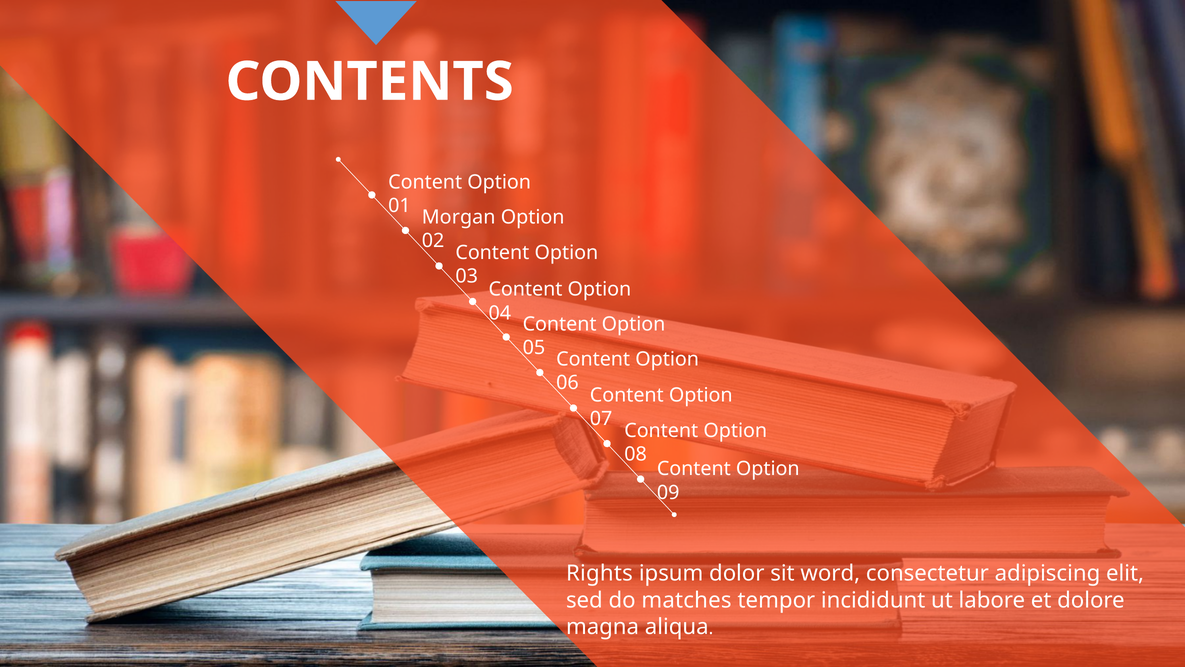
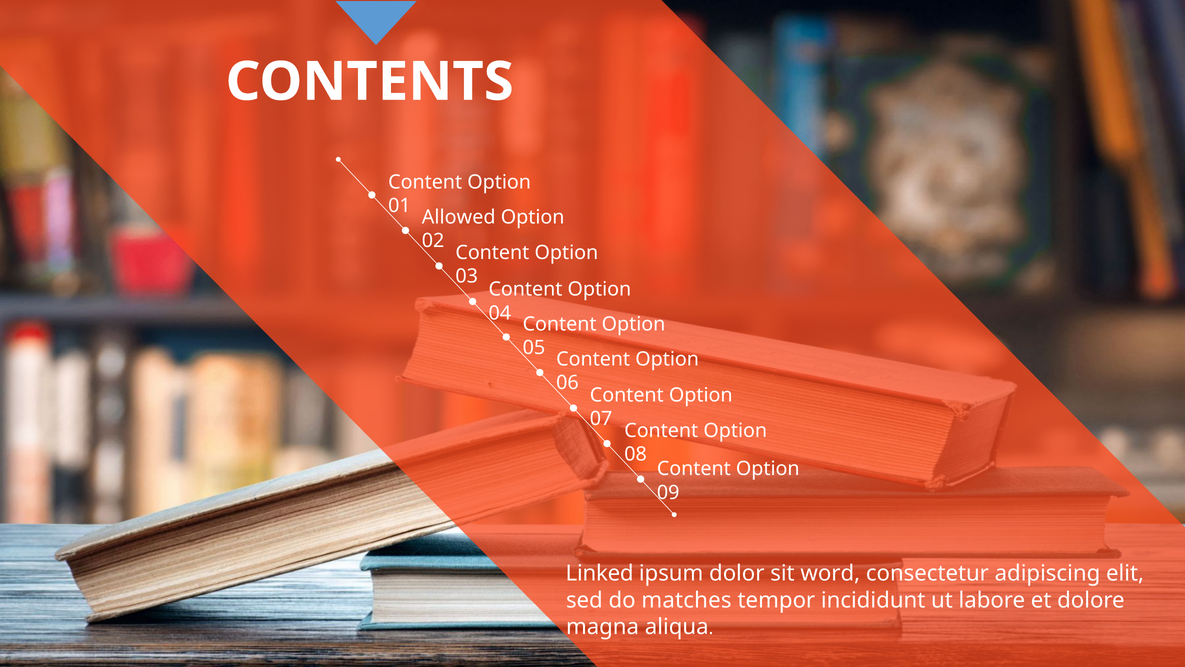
Morgan: Morgan -> Allowed (459, 217)
Rights: Rights -> Linked (600, 573)
